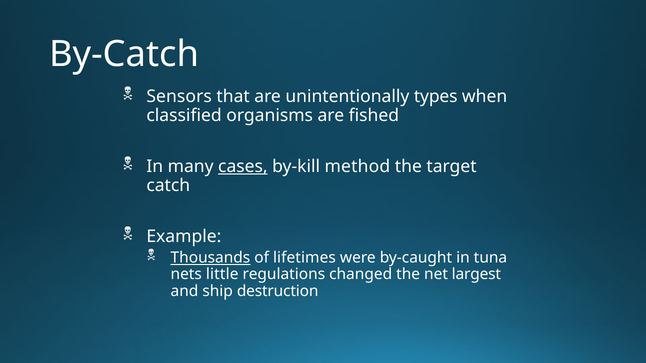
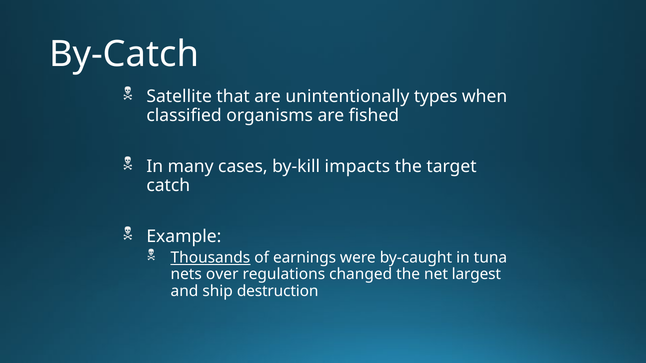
Sensors: Sensors -> Satellite (179, 97)
cases underline: present -> none (243, 167)
method: method -> impacts (357, 167)
lifetimes: lifetimes -> earnings (305, 258)
little: little -> over (222, 275)
